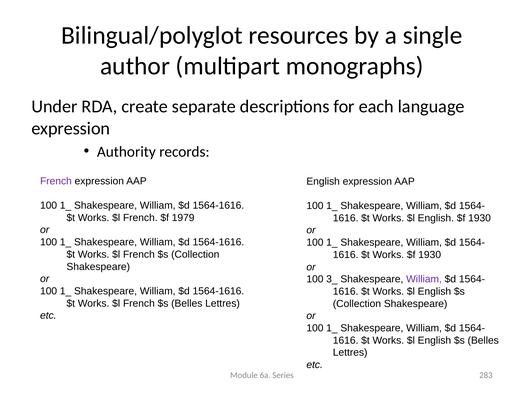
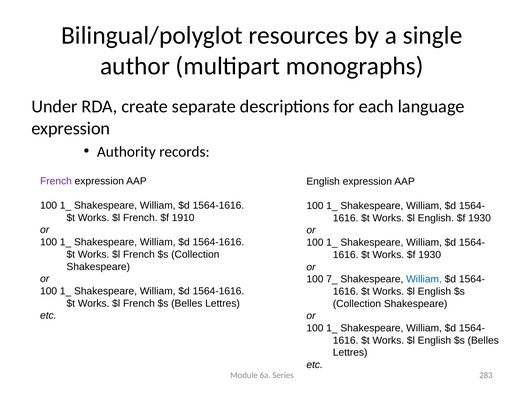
1979: 1979 -> 1910 (183, 218)
3_: 3_ -> 7_ (332, 279)
William colour: purple -> blue (424, 279)
